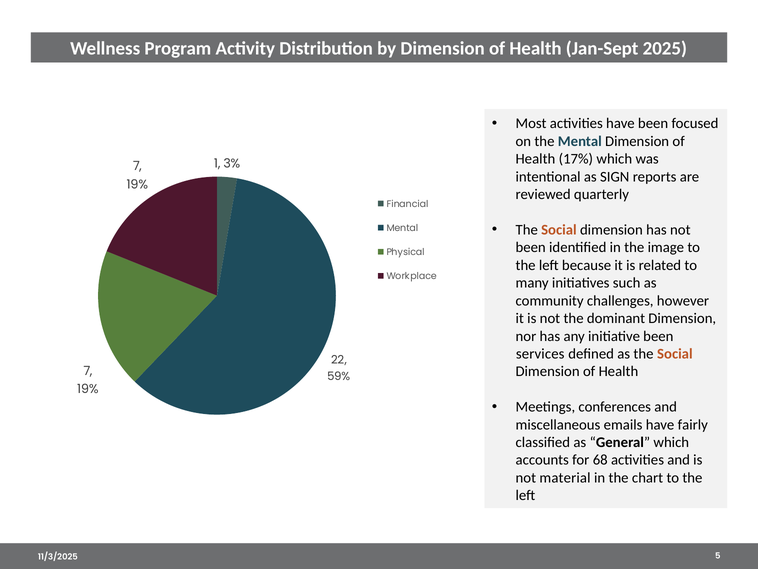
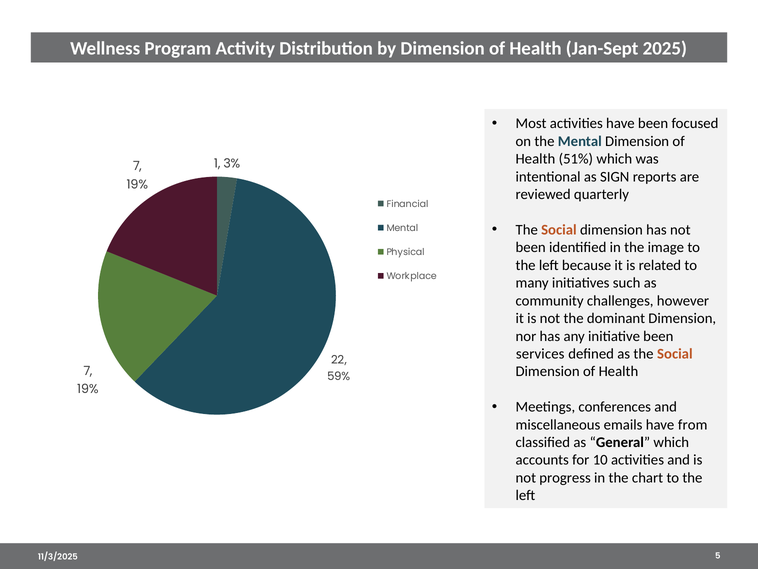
17%: 17% -> 51% (576, 159)
fairly: fairly -> from (693, 424)
68: 68 -> 10 (600, 460)
material: material -> progress (565, 477)
